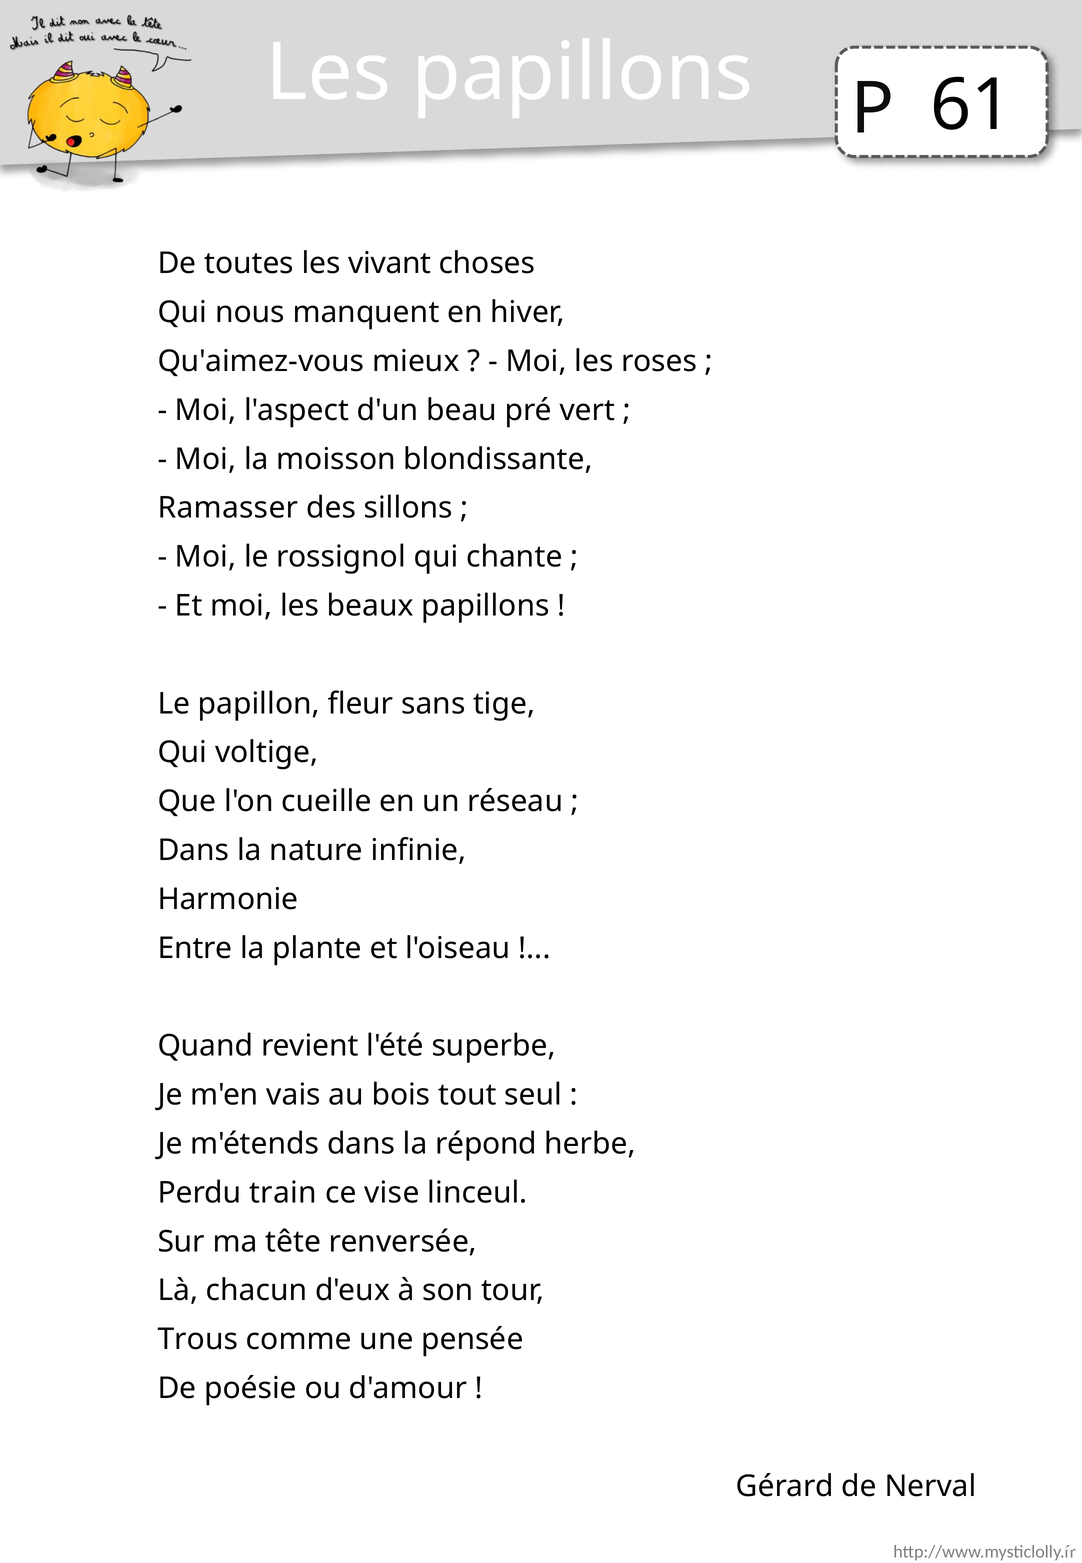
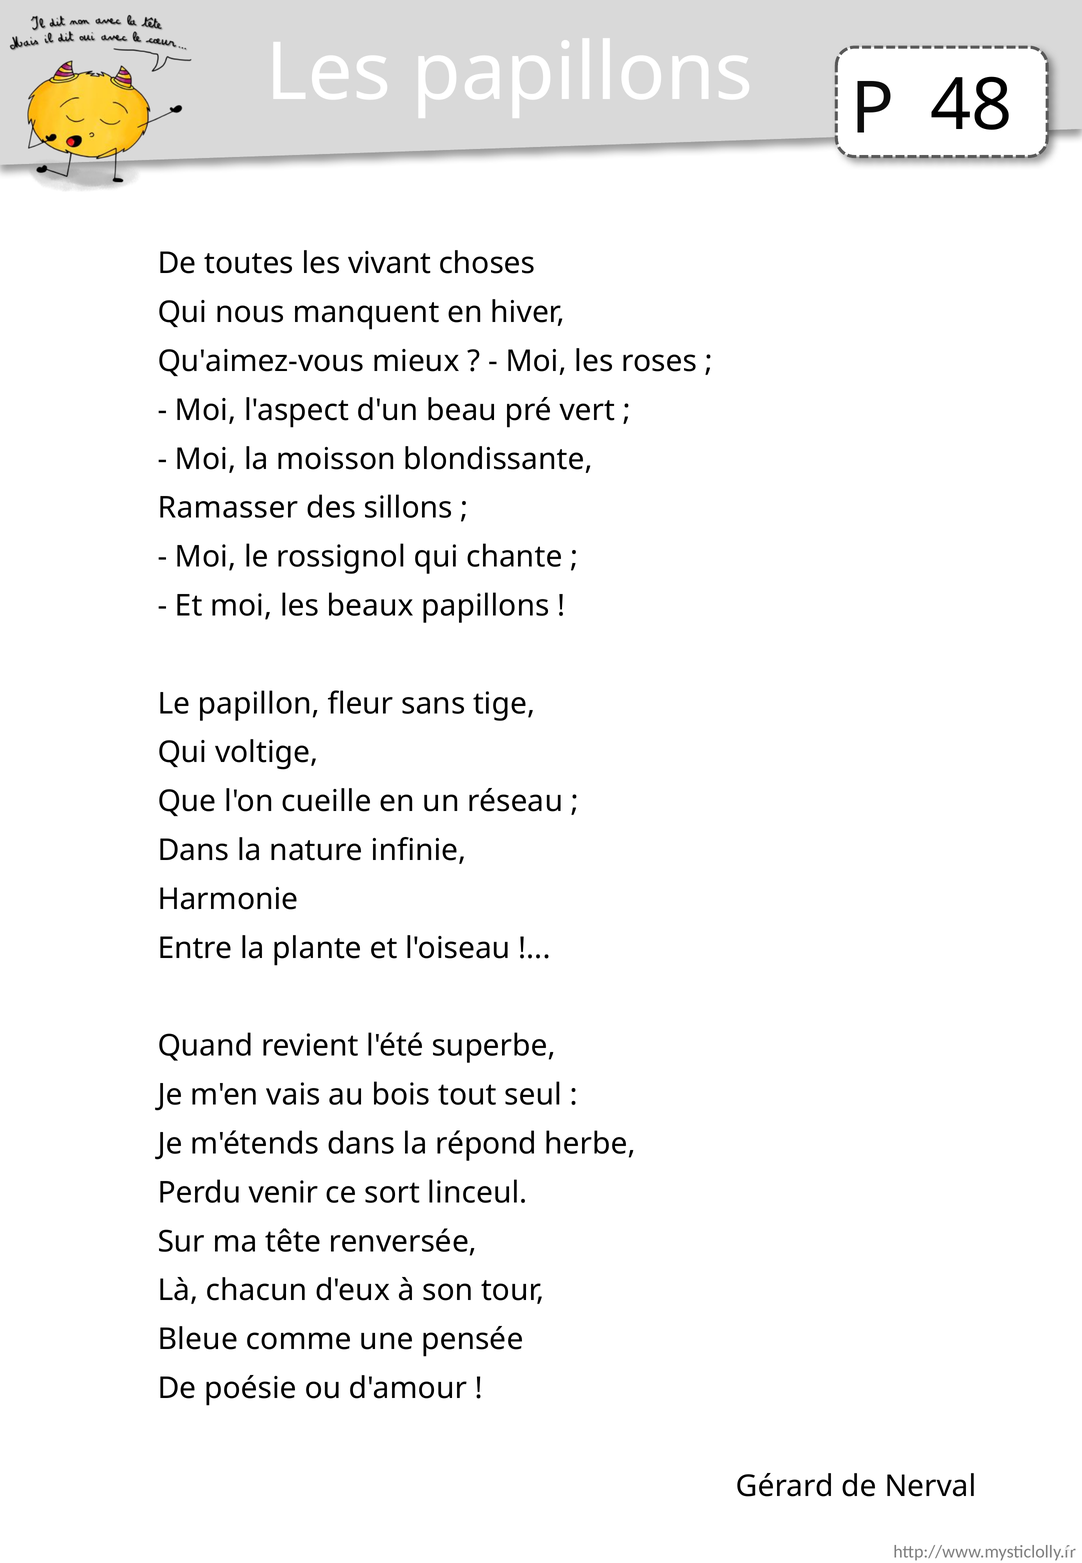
61: 61 -> 48 (971, 106)
train: train -> venir (283, 1193)
vise: vise -> sort (392, 1193)
Trous: Trous -> Bleue (198, 1339)
